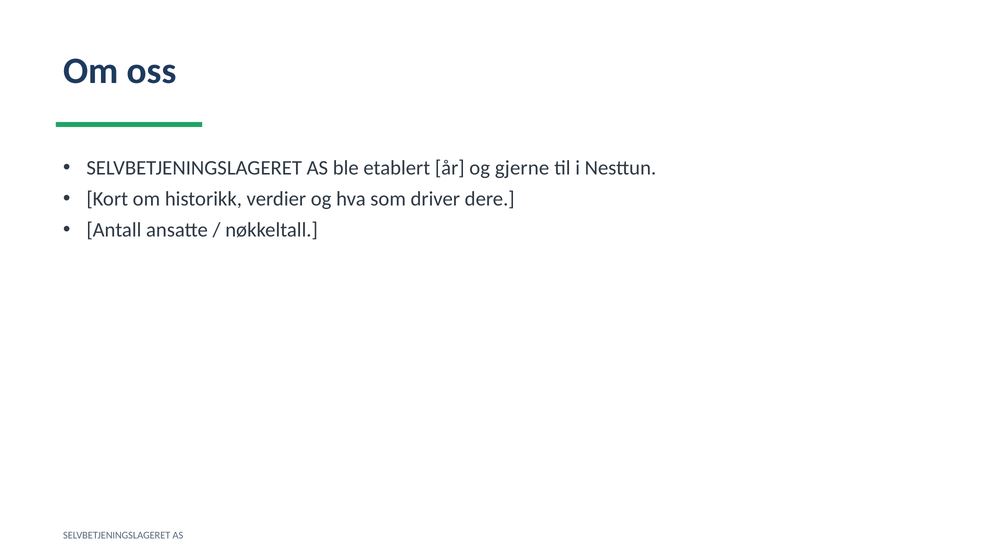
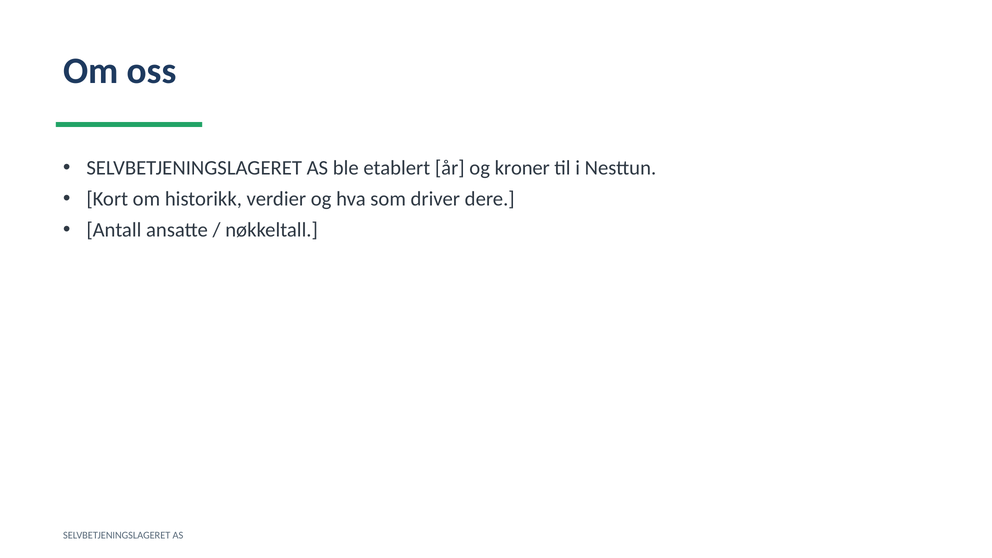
gjerne: gjerne -> kroner (522, 168)
